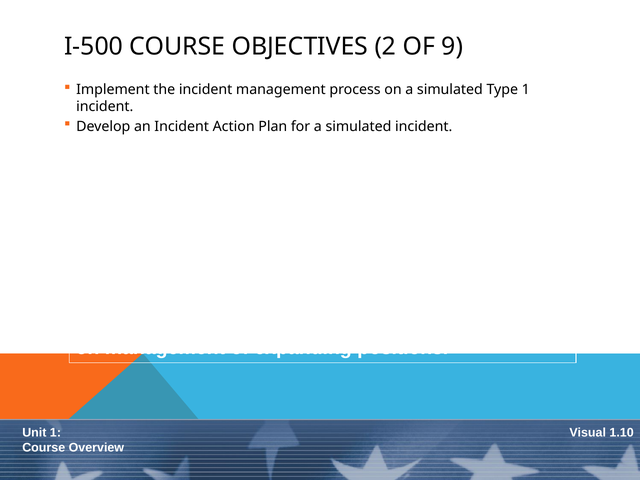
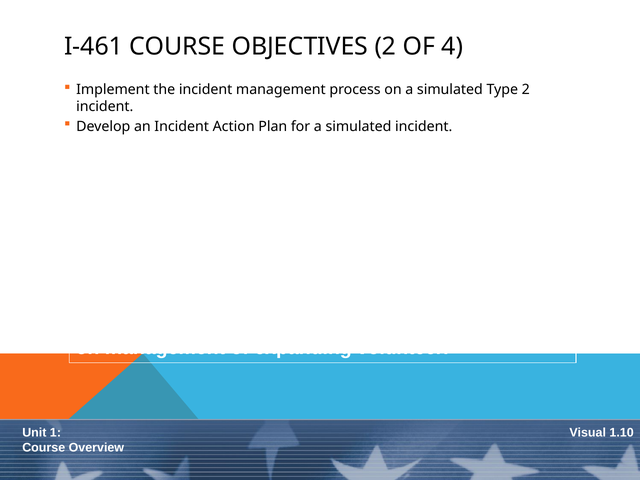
I-500: I-500 -> I-461 (94, 47)
9: 9 -> 4 (452, 47)
Type 1: 1 -> 2 (526, 90)
positions: positions -> volunteer (403, 348)
